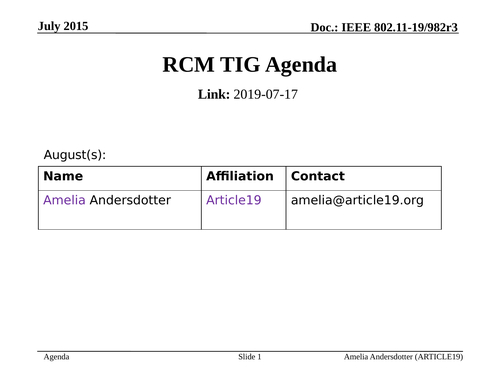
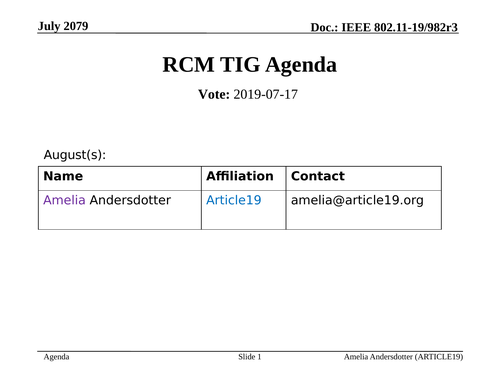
2015: 2015 -> 2079 (76, 26)
Link: Link -> Vote (214, 94)
Article19 colour: purple -> blue (234, 200)
